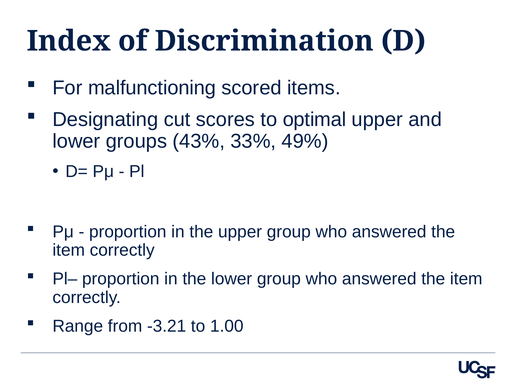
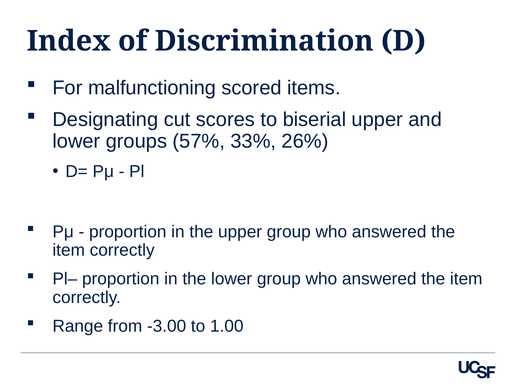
optimal: optimal -> biserial (314, 120)
43%: 43% -> 57% (199, 141)
49%: 49% -> 26% (305, 141)
-3.21: -3.21 -> -3.00 (167, 326)
